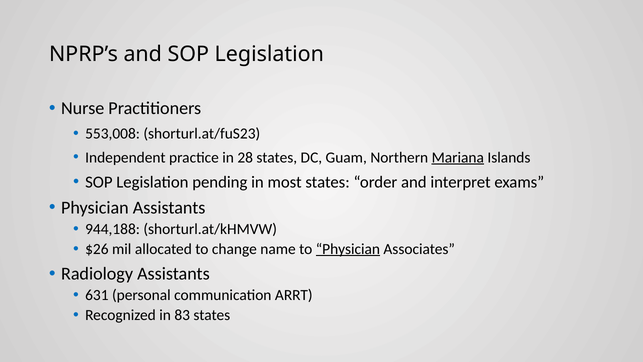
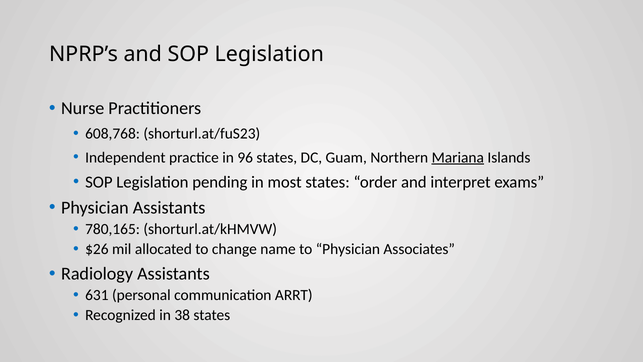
553,008: 553,008 -> 608,768 (113, 134)
28: 28 -> 96 (245, 157)
944,188: 944,188 -> 780,165 (113, 229)
Physician underline: present -> none (348, 249)
83: 83 -> 38 (182, 315)
